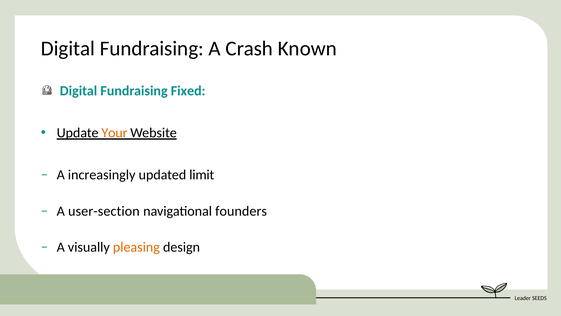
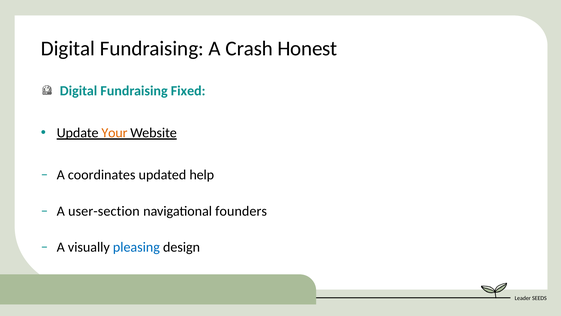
Known: Known -> Honest (307, 48)
increasingly: increasingly -> coordinates (102, 175)
limit: limit -> help (202, 175)
pleasing colour: orange -> blue (136, 247)
